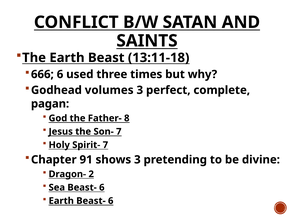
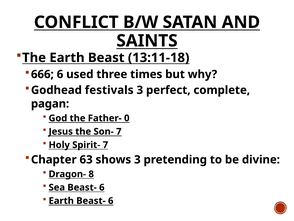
volumes: volumes -> festivals (109, 90)
8: 8 -> 0 (127, 118)
91: 91 -> 63 (86, 159)
2: 2 -> 8 (91, 174)
